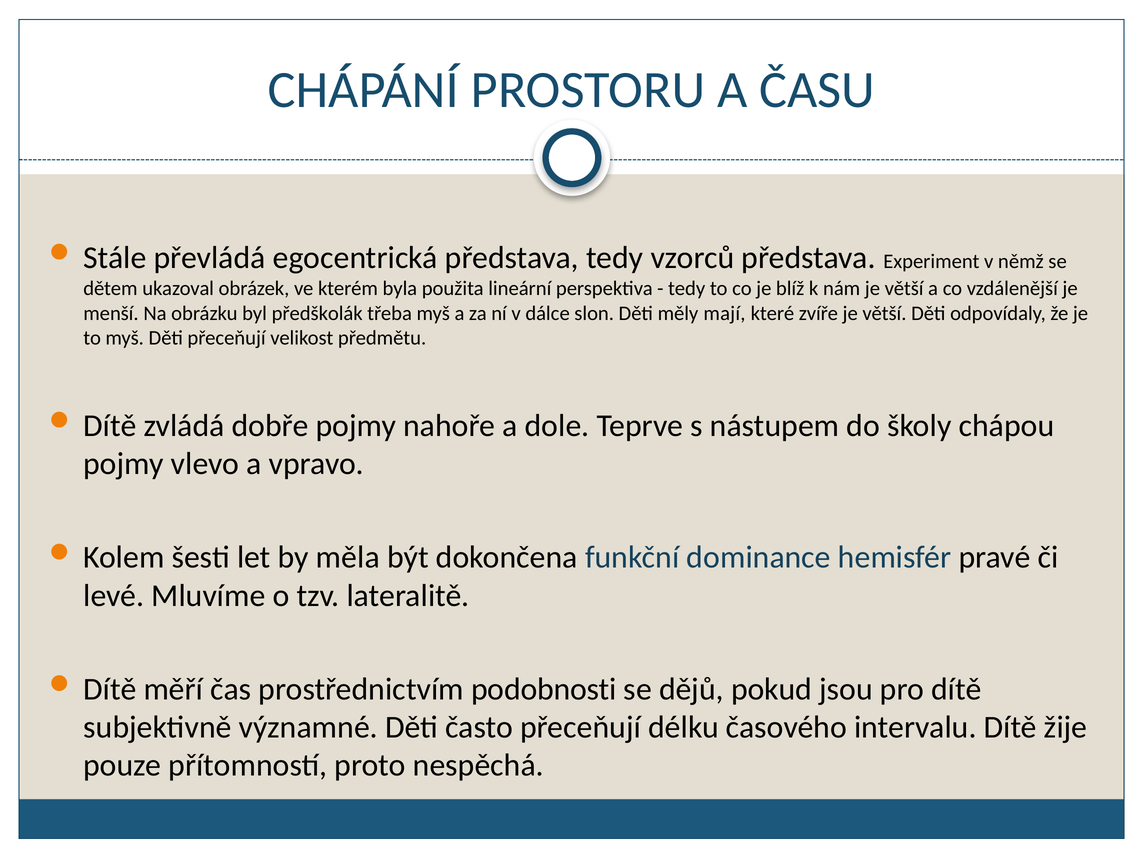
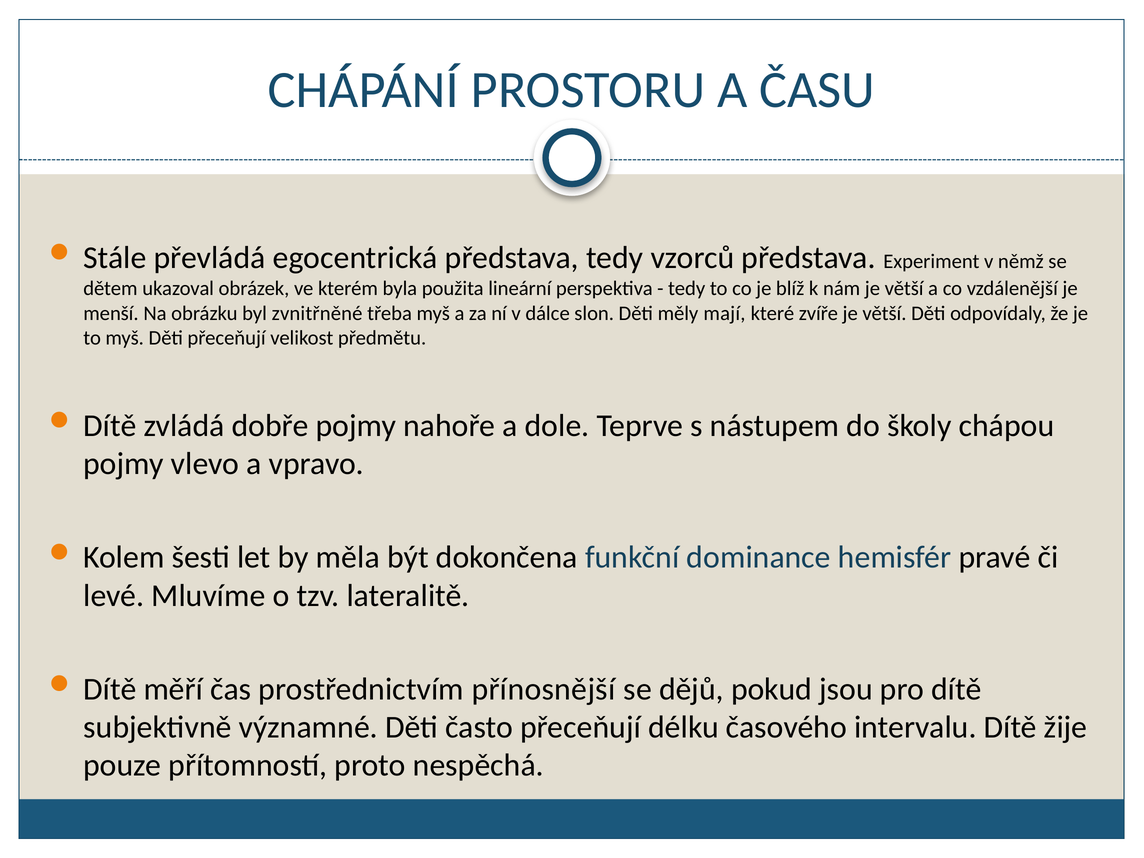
předškolák: předškolák -> zvnitřněné (317, 313)
podobnosti: podobnosti -> přínosnější (544, 689)
